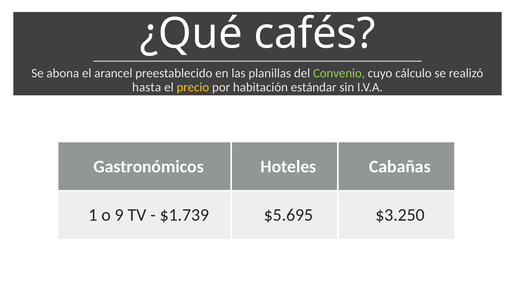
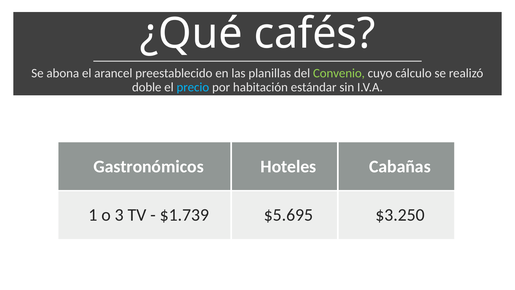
hasta: hasta -> doble (147, 87)
precio colour: yellow -> light blue (193, 87)
9: 9 -> 3 (119, 215)
